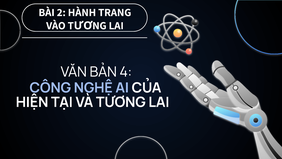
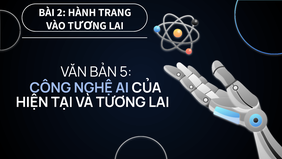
4: 4 -> 5 (126, 72)
